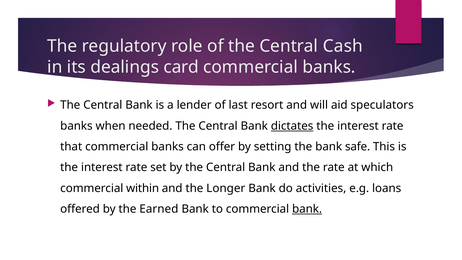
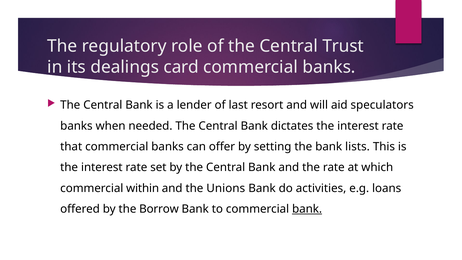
Cash: Cash -> Trust (343, 46)
dictates underline: present -> none (292, 126)
safe: safe -> lists (357, 147)
Longer: Longer -> Unions (226, 188)
Earned: Earned -> Borrow (159, 209)
